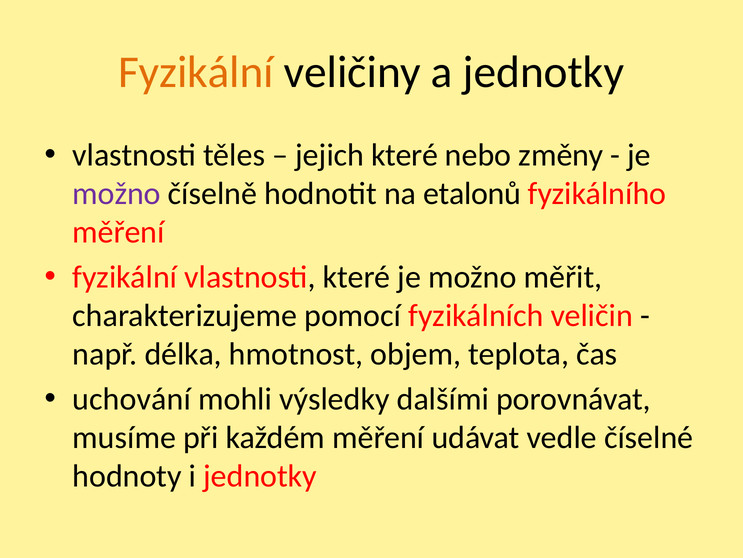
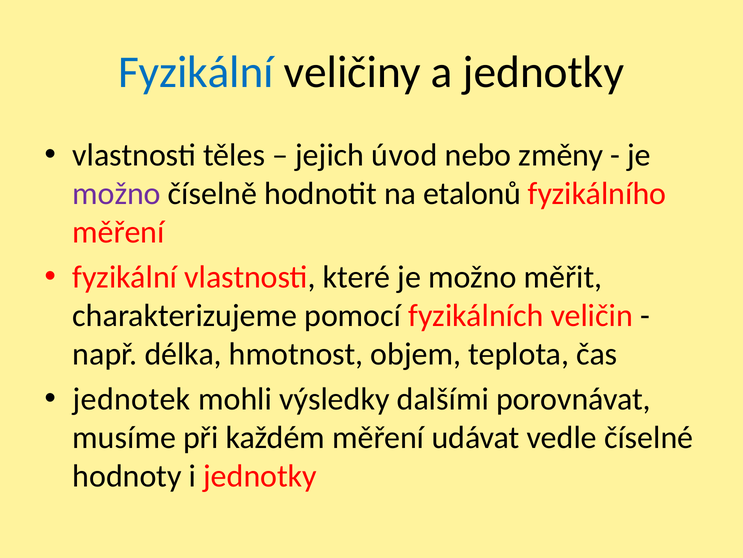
Fyzikální colour: orange -> blue (196, 72)
jejich které: které -> úvod (404, 155)
uchování: uchování -> jednotek (132, 399)
